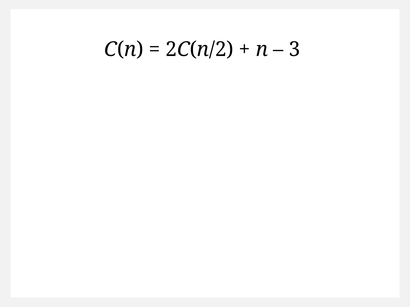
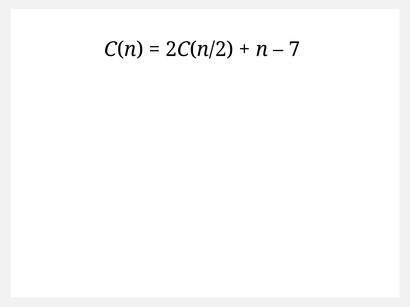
3: 3 -> 7 (295, 49)
